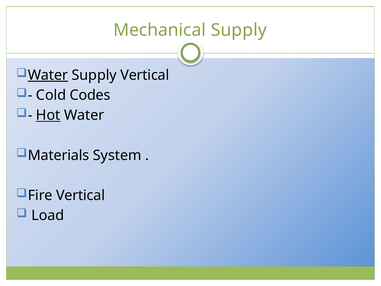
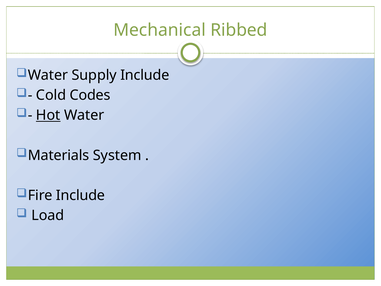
Mechanical Supply: Supply -> Ribbed (239, 30)
Water underline: present -> none (48, 75)
Supply Vertical: Vertical -> Include (145, 75)
Fire Vertical: Vertical -> Include (81, 195)
